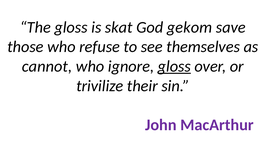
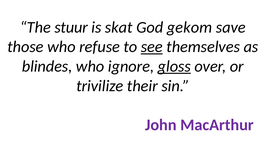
The gloss: gloss -> stuur (71, 27)
see underline: none -> present (152, 47)
cannot: cannot -> blindes (47, 66)
